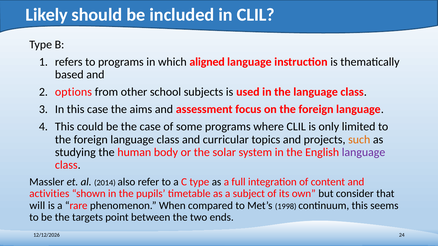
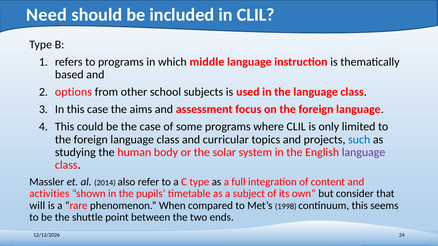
Likely: Likely -> Need (47, 15)
aligned: aligned -> middle (207, 62)
such colour: orange -> blue (359, 140)
targets: targets -> shuttle (87, 218)
